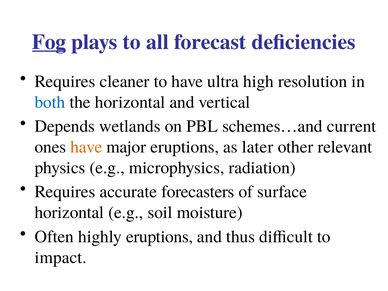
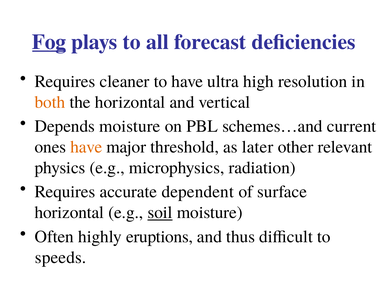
both colour: blue -> orange (50, 102)
Depends wetlands: wetlands -> moisture (130, 126)
major eruptions: eruptions -> threshold (185, 147)
forecasters: forecasters -> dependent (198, 192)
soil underline: none -> present (160, 212)
impact: impact -> speeds (61, 257)
